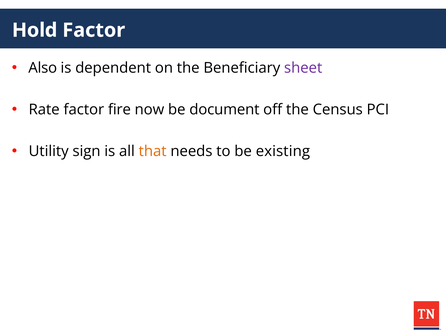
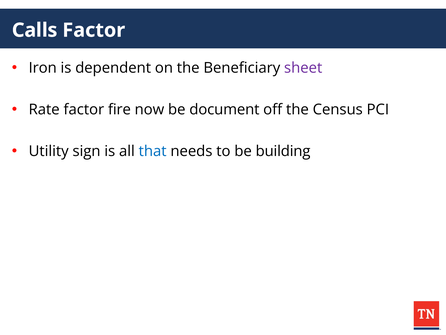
Hold: Hold -> Calls (35, 30)
Also: Also -> Iron (43, 68)
that colour: orange -> blue (153, 151)
existing: existing -> building (283, 151)
